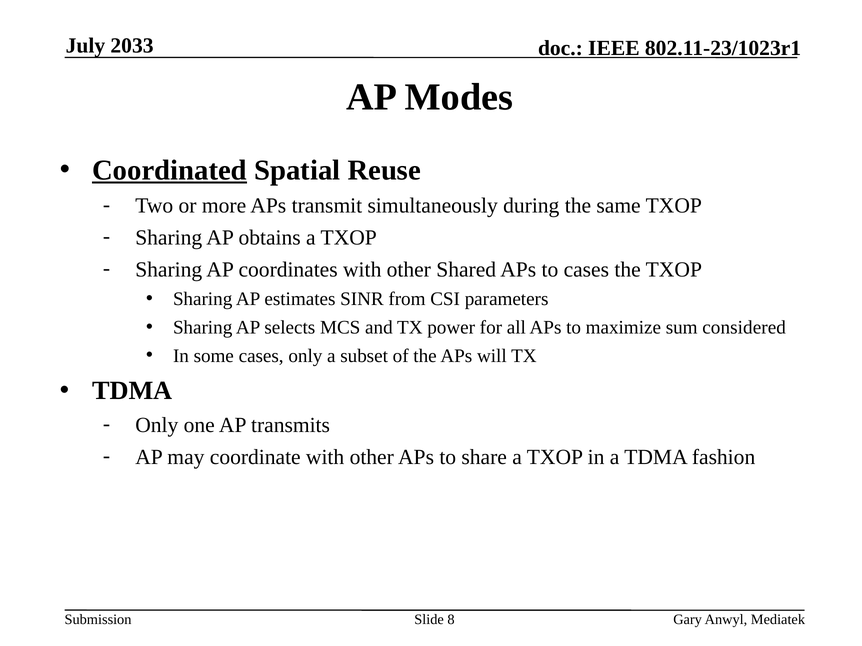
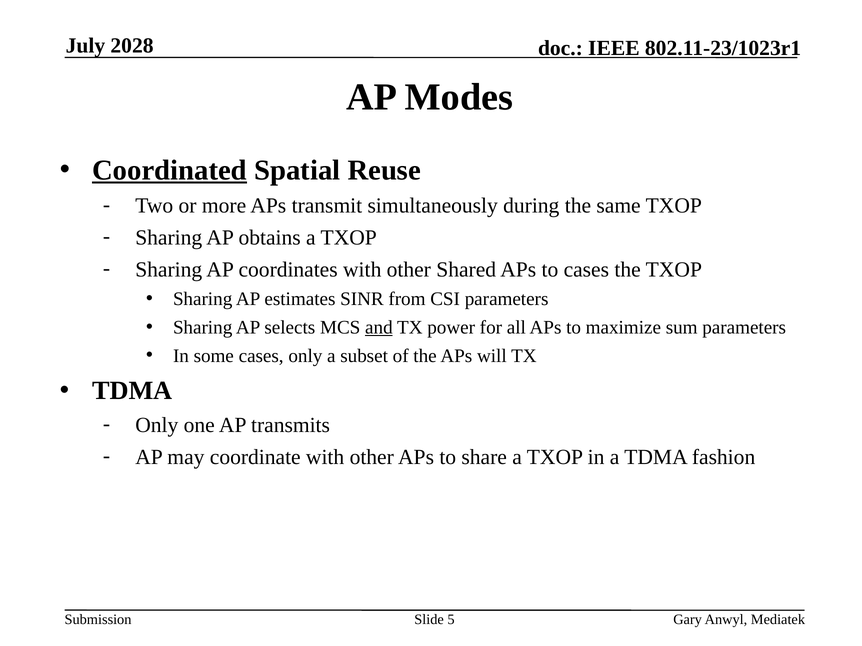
2033: 2033 -> 2028 (132, 46)
and underline: none -> present (379, 328)
sum considered: considered -> parameters (744, 328)
8: 8 -> 5 (451, 620)
